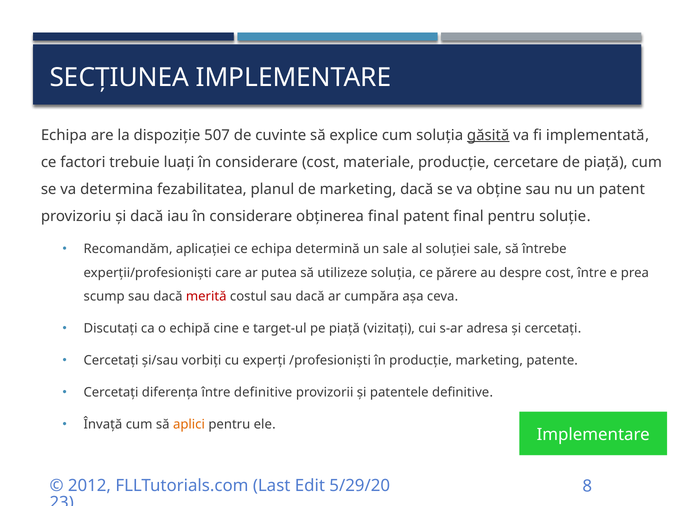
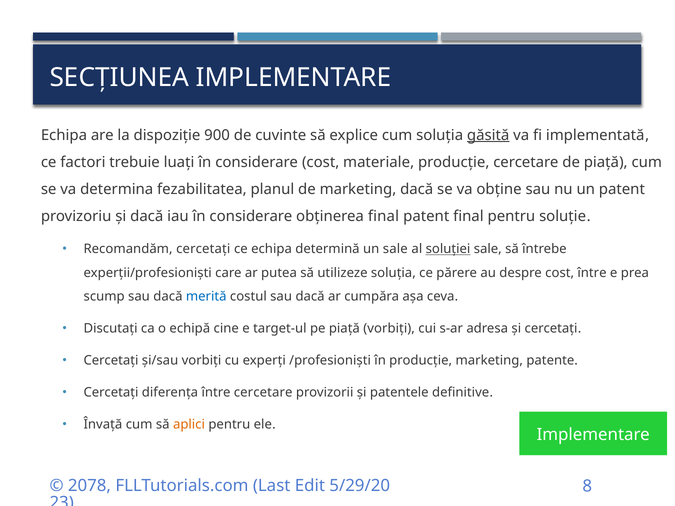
507: 507 -> 900 (217, 135)
Recomandăm aplicației: aplicației -> cercetați (203, 249)
soluției underline: none -> present (448, 249)
merită colour: red -> blue (206, 296)
piață vizitați: vizitați -> vorbiți (389, 329)
între definitive: definitive -> cercetare (263, 393)
2012: 2012 -> 2078 (89, 486)
